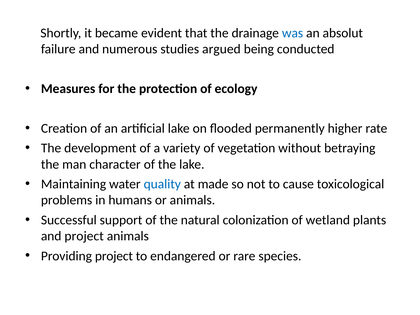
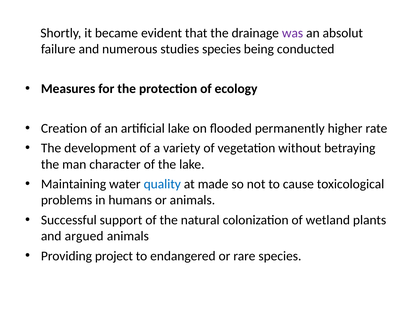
was colour: blue -> purple (293, 33)
studies argued: argued -> species (222, 49)
and project: project -> argued (84, 236)
